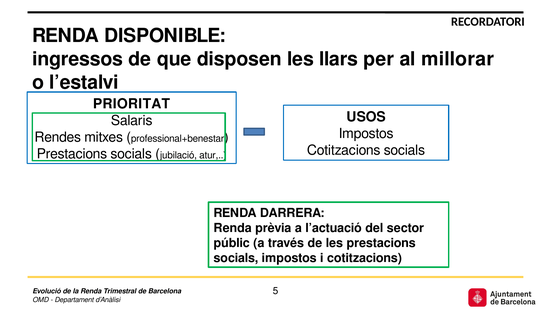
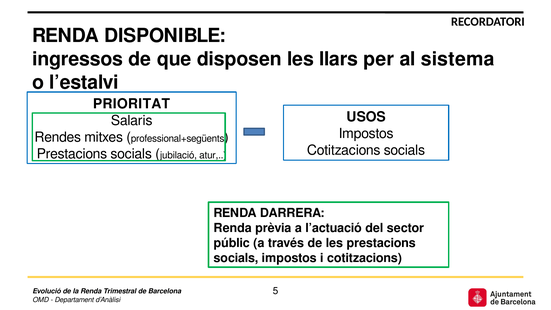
millorar: millorar -> sistema (458, 59)
professional+benestar: professional+benestar -> professional+següents (178, 138)
